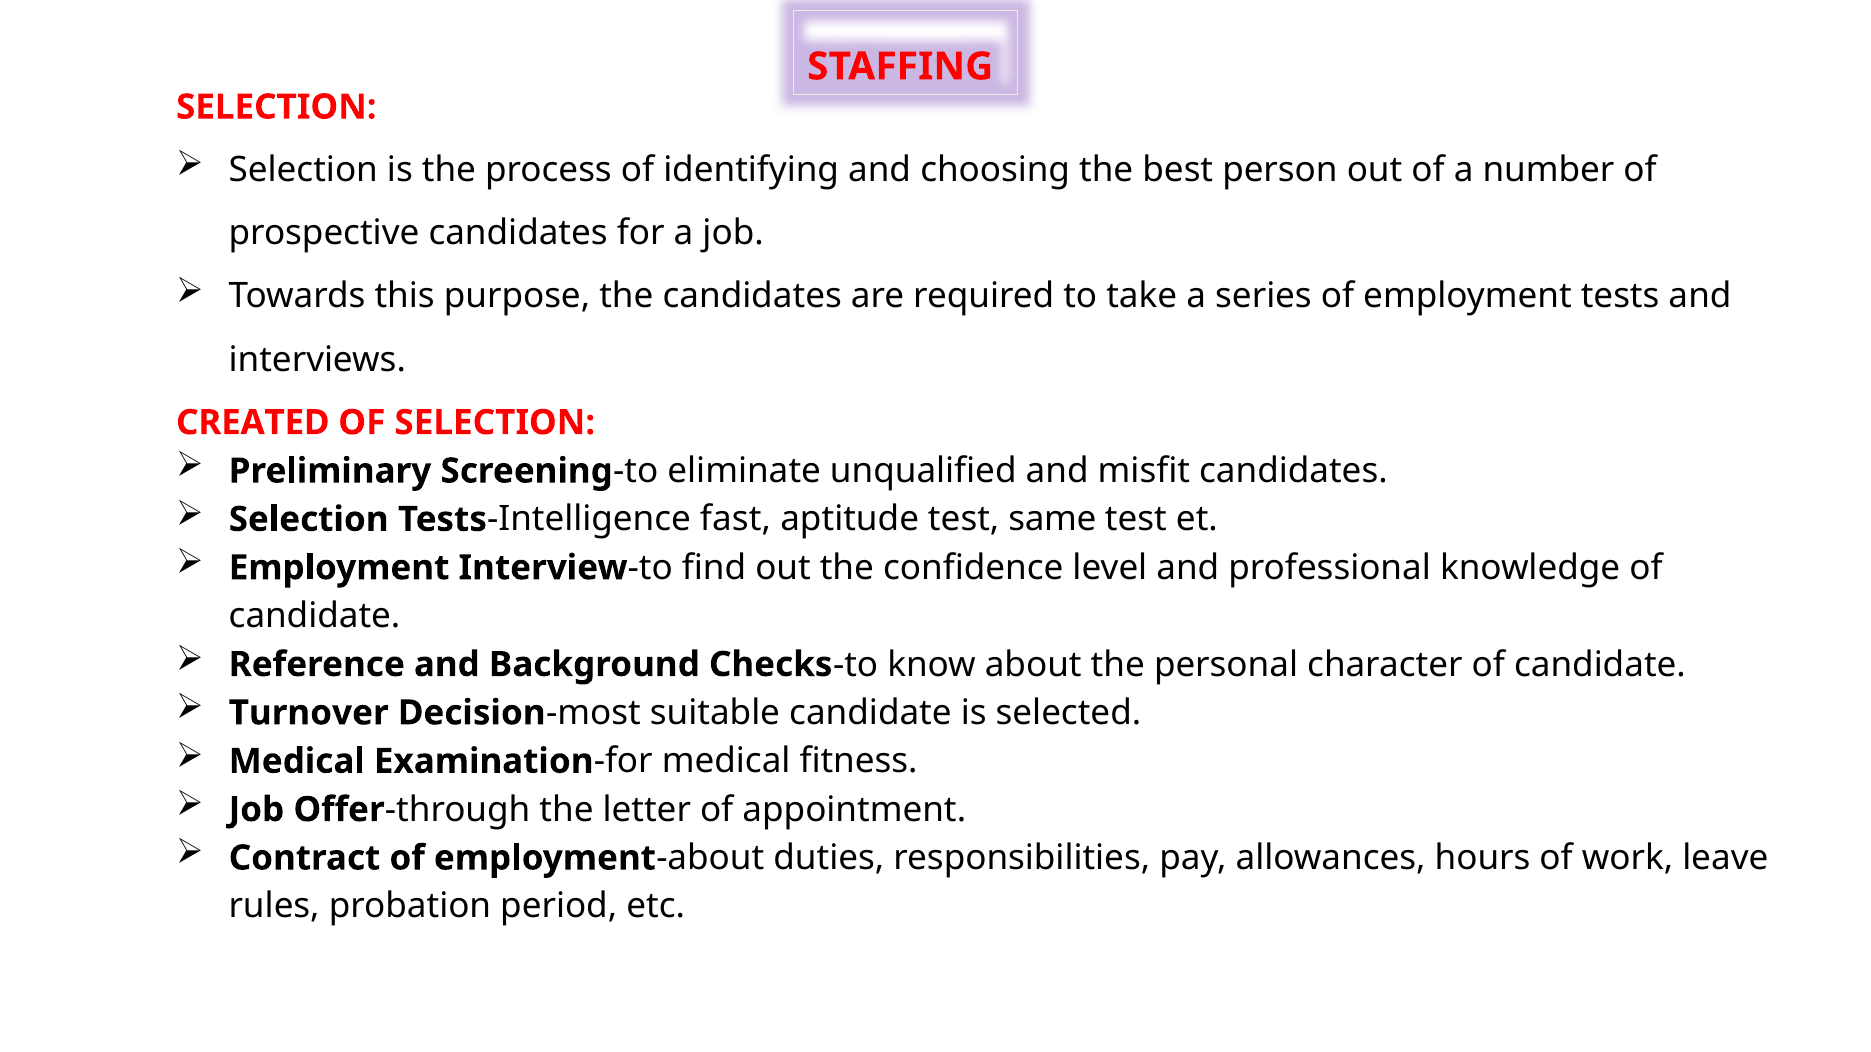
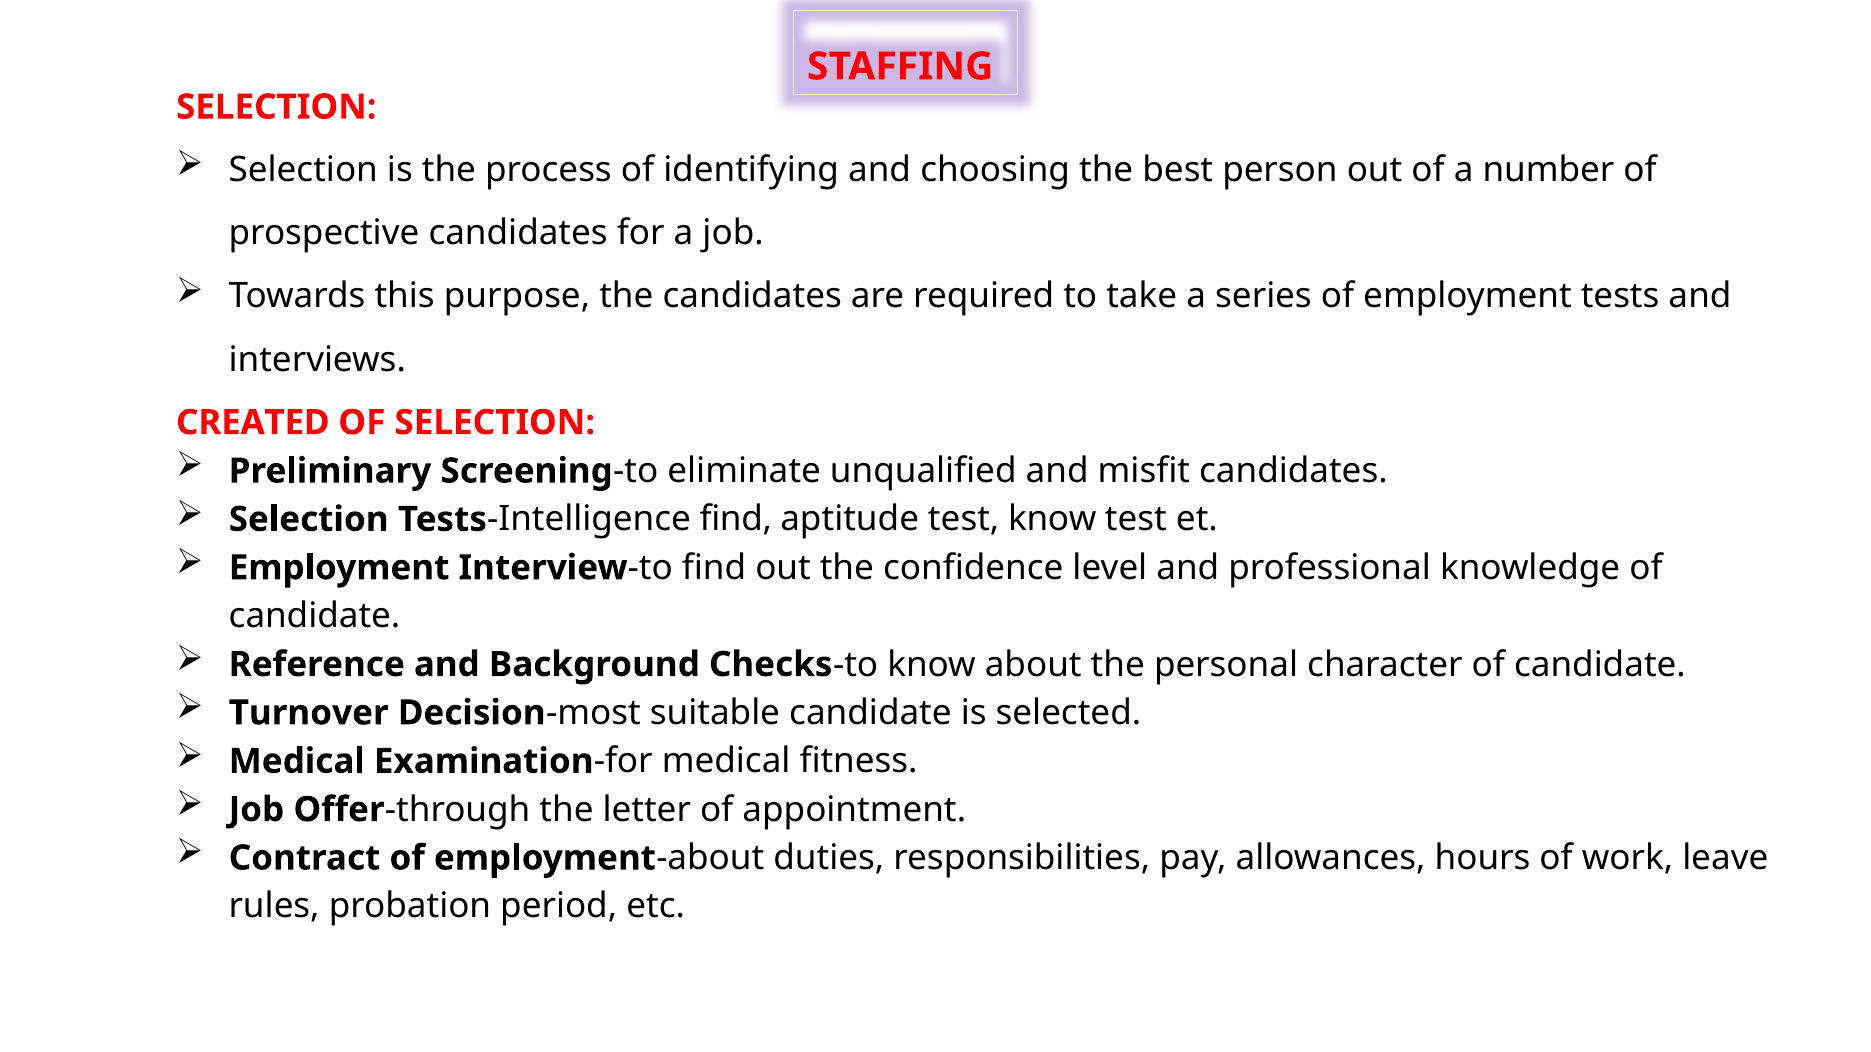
fast: fast -> find (736, 520)
test same: same -> know (1052, 520)
